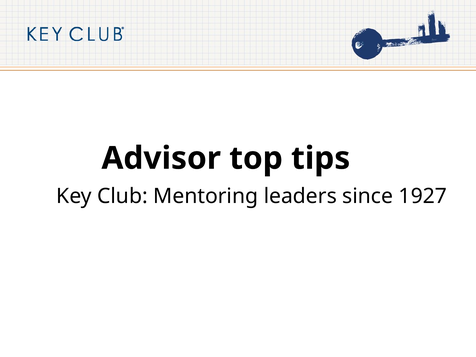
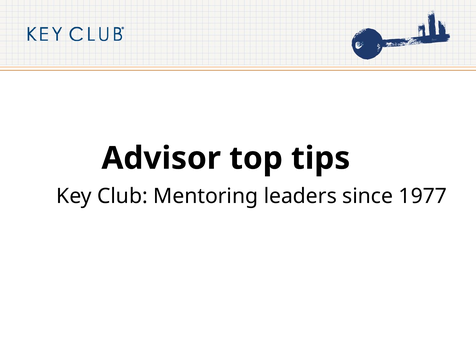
1927: 1927 -> 1977 (423, 196)
